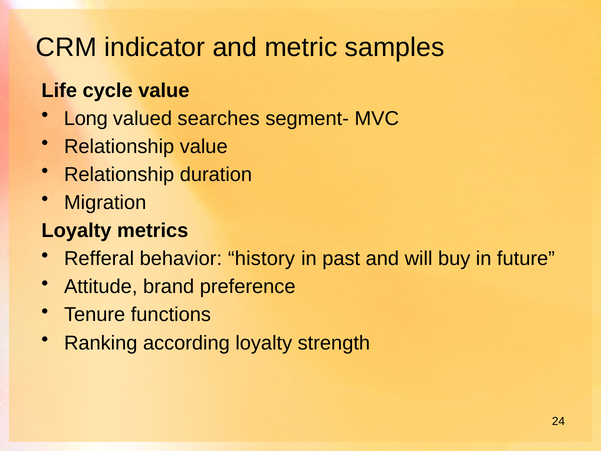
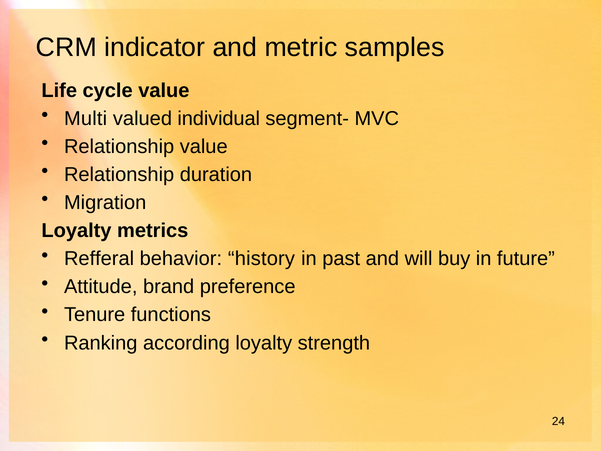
Long: Long -> Multi (86, 118)
searches: searches -> individual (219, 118)
